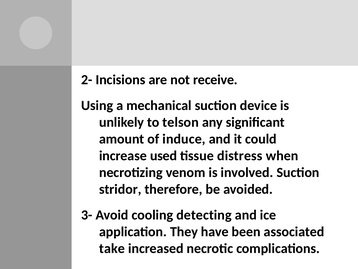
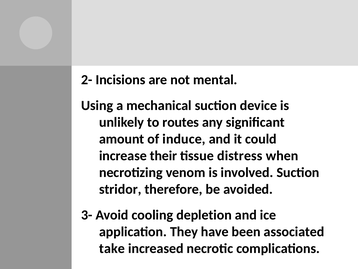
receive: receive -> mental (215, 80)
telson: telson -> routes (181, 122)
used: used -> their (164, 156)
detecting: detecting -> depletion (204, 215)
